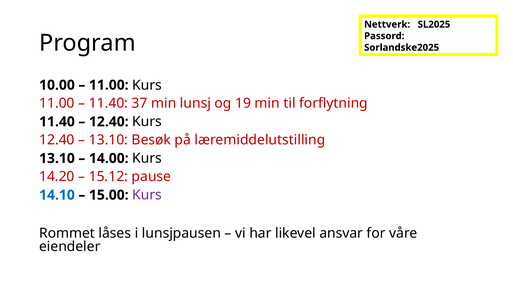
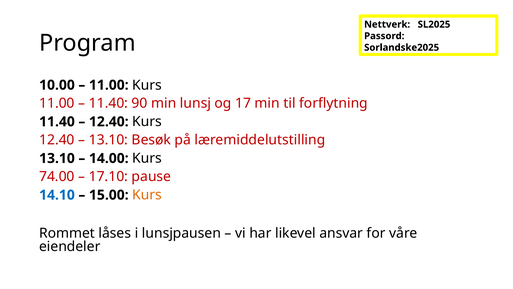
37: 37 -> 90 (140, 103)
19: 19 -> 17 (243, 103)
14.20: 14.20 -> 74.00 (57, 176)
15.12: 15.12 -> 17.10 (108, 176)
Kurs colour: purple -> orange (147, 195)
